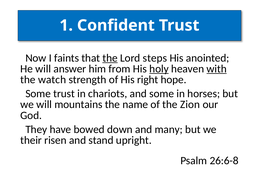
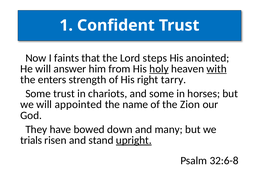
the underline: present -> none (110, 58)
watch: watch -> enters (52, 80)
hope: hope -> tarry (174, 80)
mountains: mountains -> appointed (78, 105)
their: their -> trials (31, 140)
upright underline: none -> present (134, 140)
26:6-8: 26:6-8 -> 32:6-8 (224, 161)
